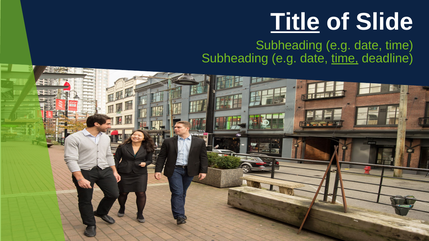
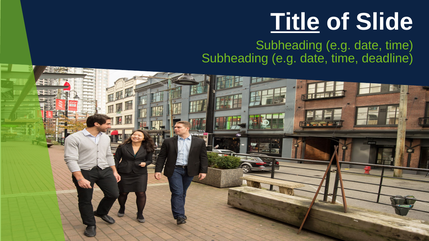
time underline: present -> none (345, 59)
